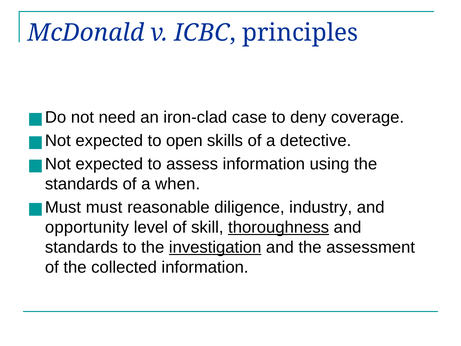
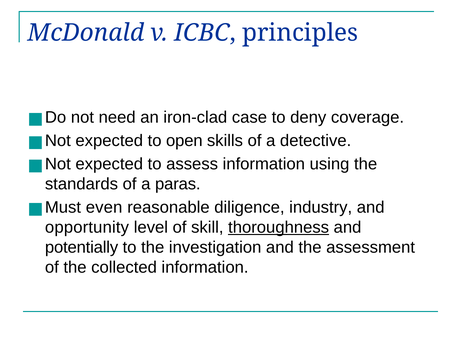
when: when -> paras (178, 184)
Must must: must -> even (104, 207)
standards: standards -> potentially (82, 247)
investigation underline: present -> none (215, 247)
